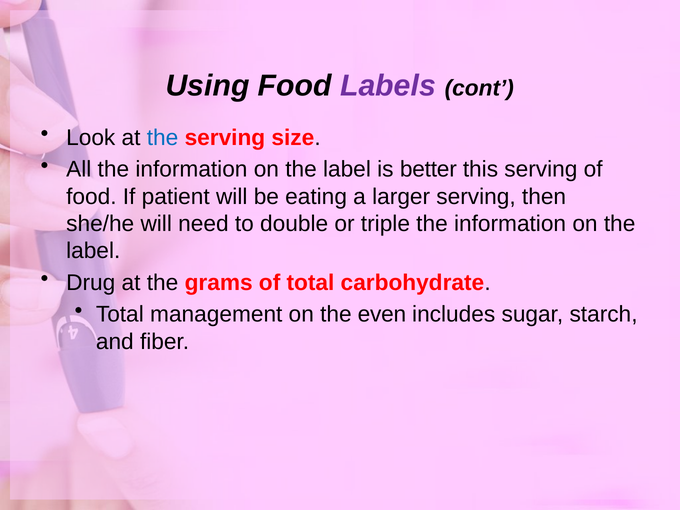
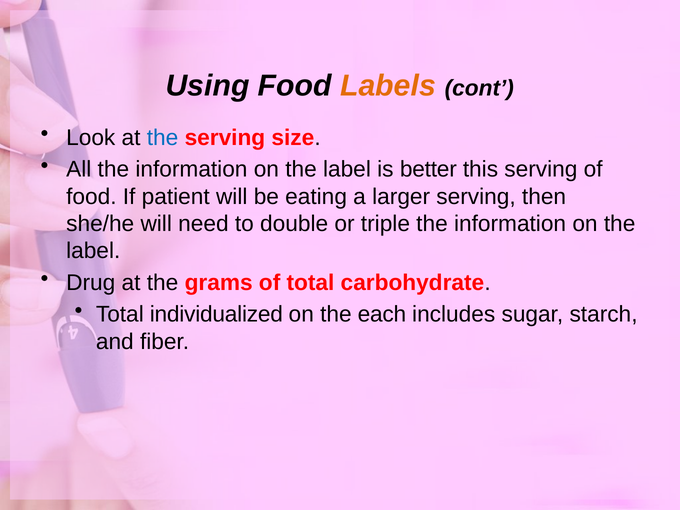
Labels colour: purple -> orange (388, 86)
management: management -> individualized (216, 314)
even: even -> each (382, 314)
